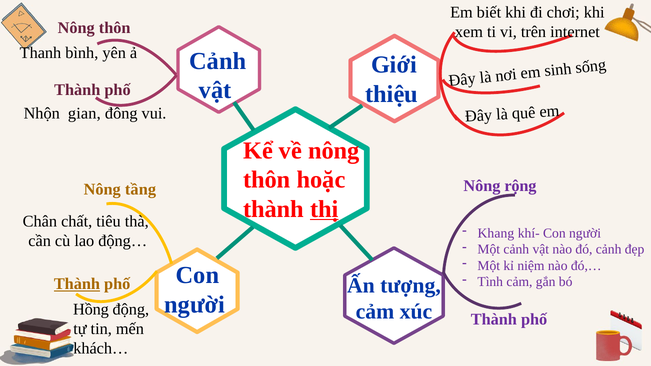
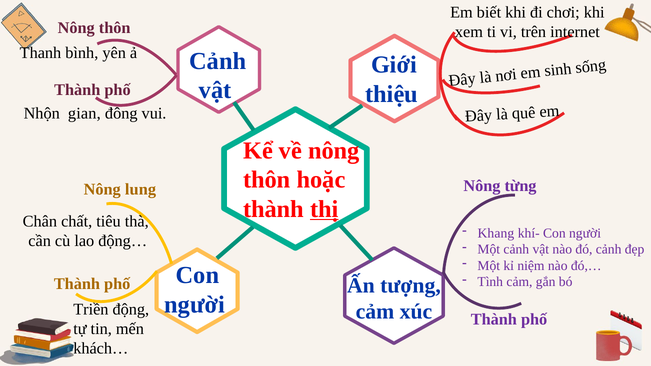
rộng: rộng -> từng (520, 186)
tầng: tầng -> lung (141, 189)
Thành underline: present -> none (77, 284)
Hồng: Hồng -> Triền (91, 310)
